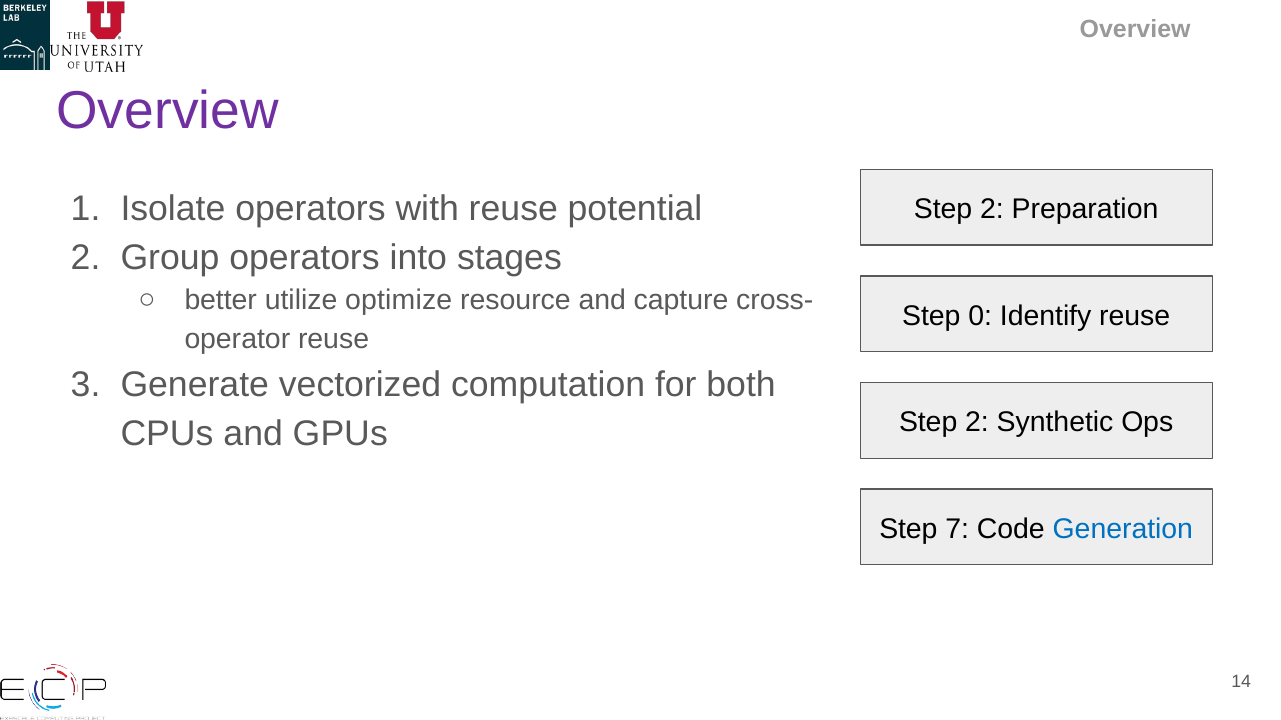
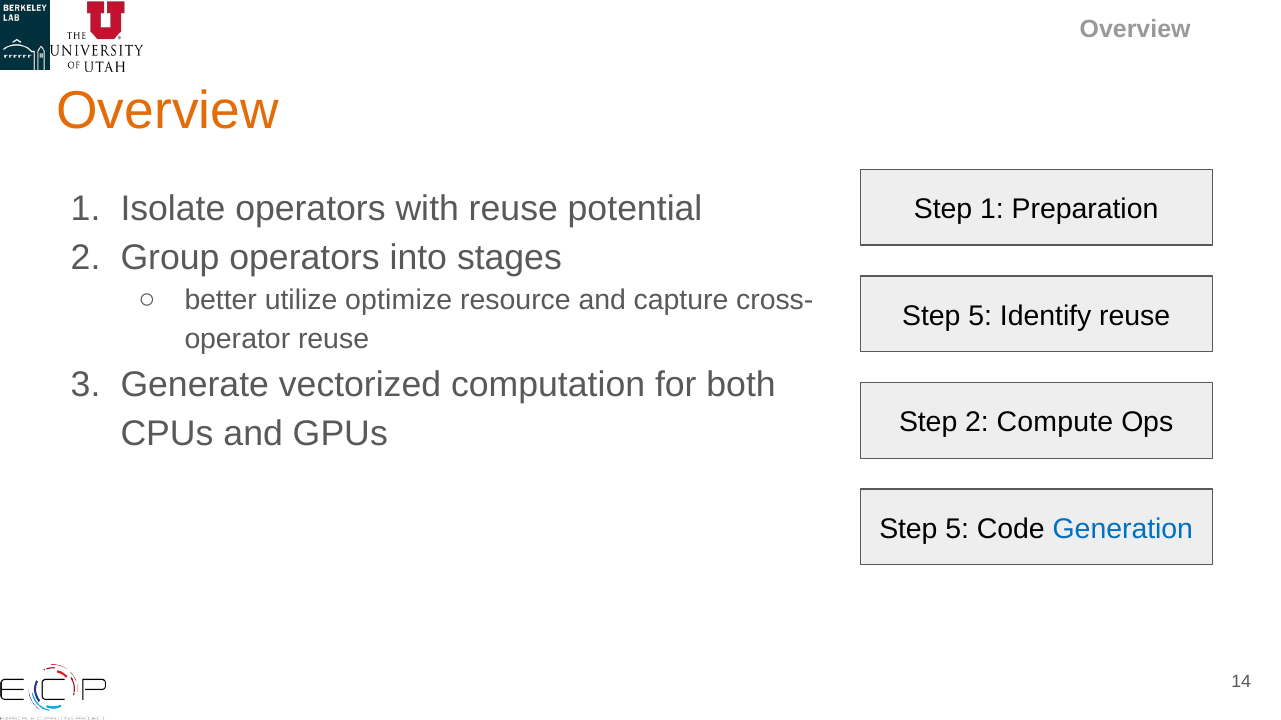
Overview colour: purple -> orange (168, 111)
2: 2 -> 1 (992, 209)
0: 0 -> 5 (980, 316)
Synthetic: Synthetic -> Compute (1055, 423)
7: 7 -> 5 (957, 529)
